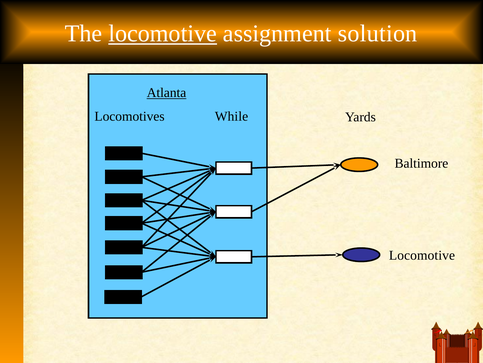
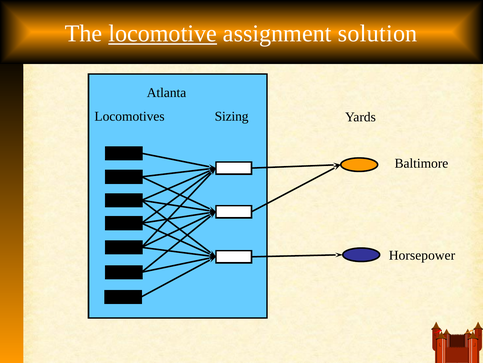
Atlanta underline: present -> none (167, 93)
While: While -> Sizing (232, 116)
Locomotive: Locomotive -> Horsepower (422, 255)
